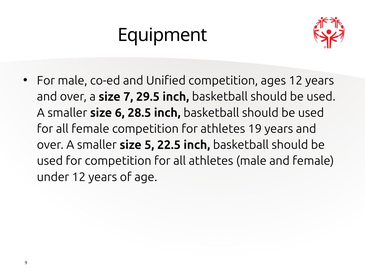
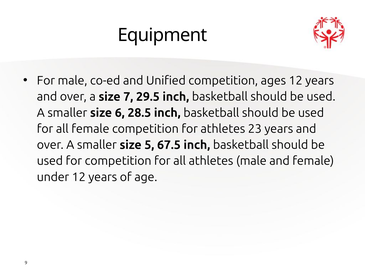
19: 19 -> 23 (255, 129)
22.5: 22.5 -> 67.5 (169, 145)
